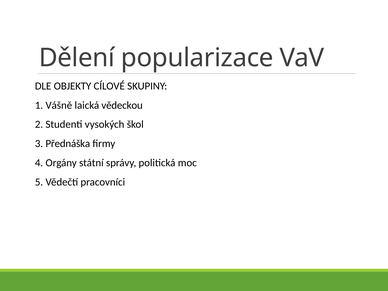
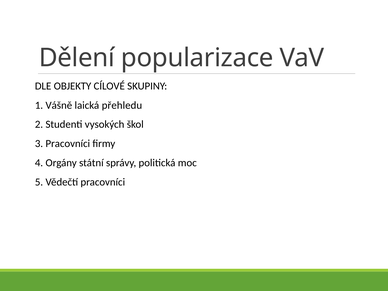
vědeckou: vědeckou -> přehledu (122, 105)
3 Přednáška: Přednáška -> Pracovníci (68, 144)
